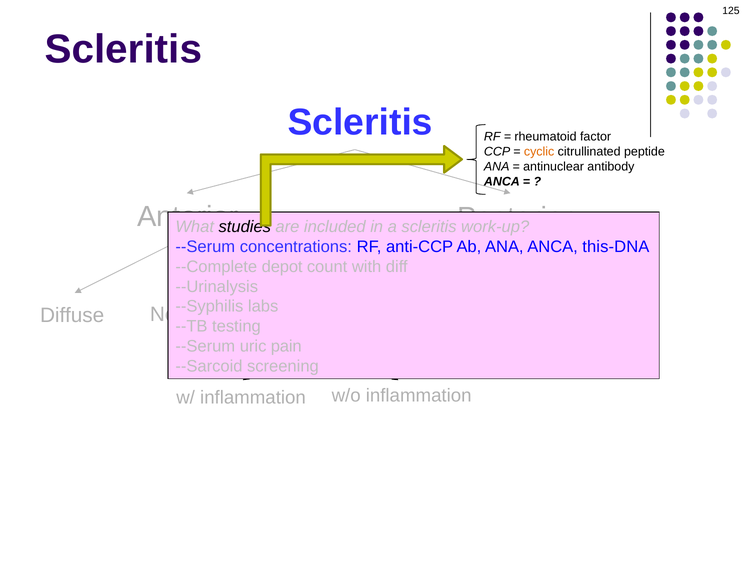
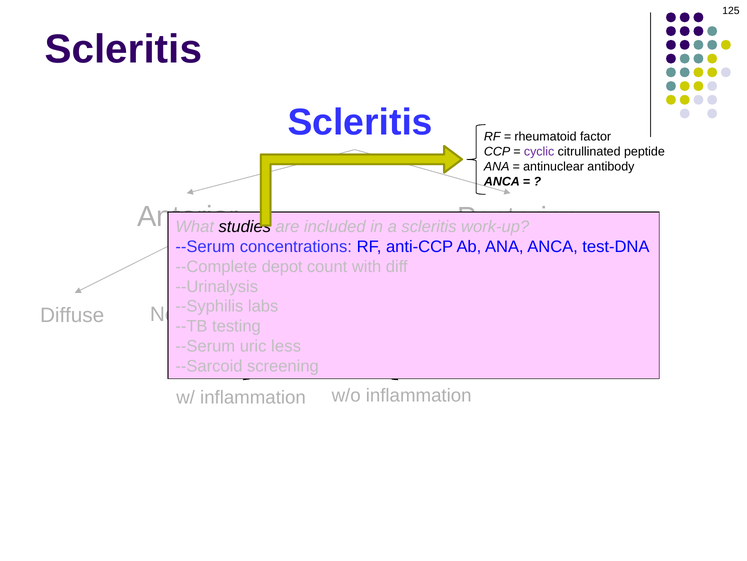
cyclic colour: orange -> purple (539, 151)
this-DNA: this-DNA -> test-DNA (616, 246)
pain: pain -> less (286, 346)
